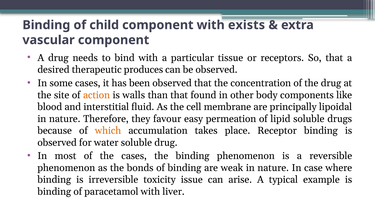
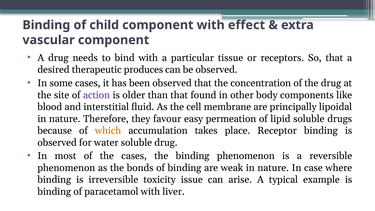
exists: exists -> effect (247, 25)
action colour: orange -> purple (97, 95)
walls: walls -> older (134, 95)
